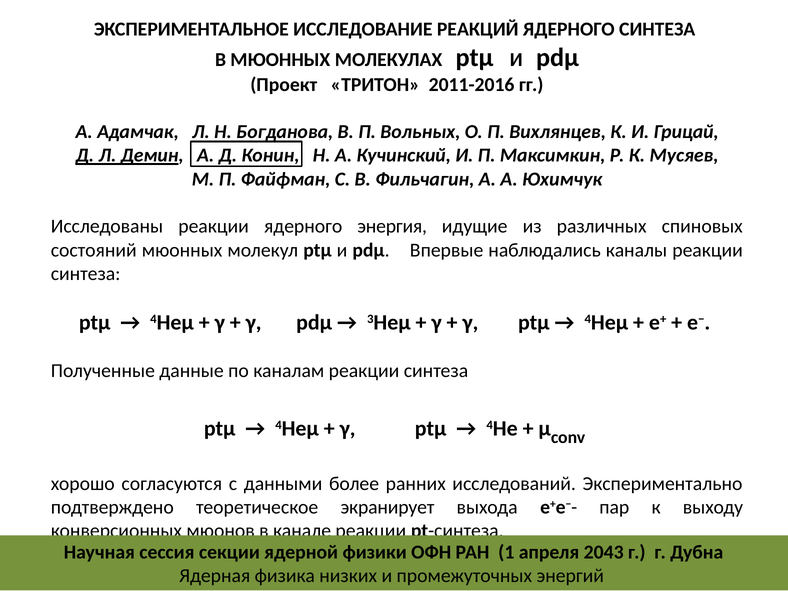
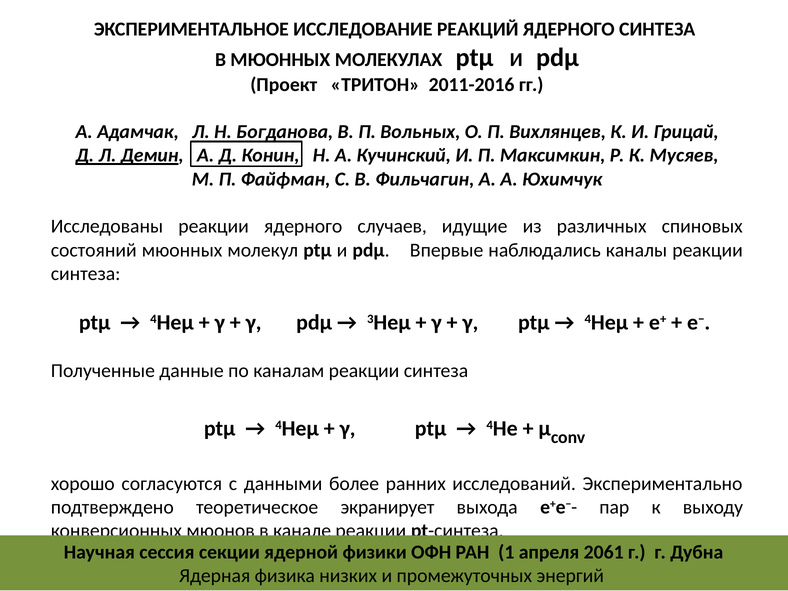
энергия: энергия -> случаев (392, 226)
2043: 2043 -> 2061 (604, 552)
